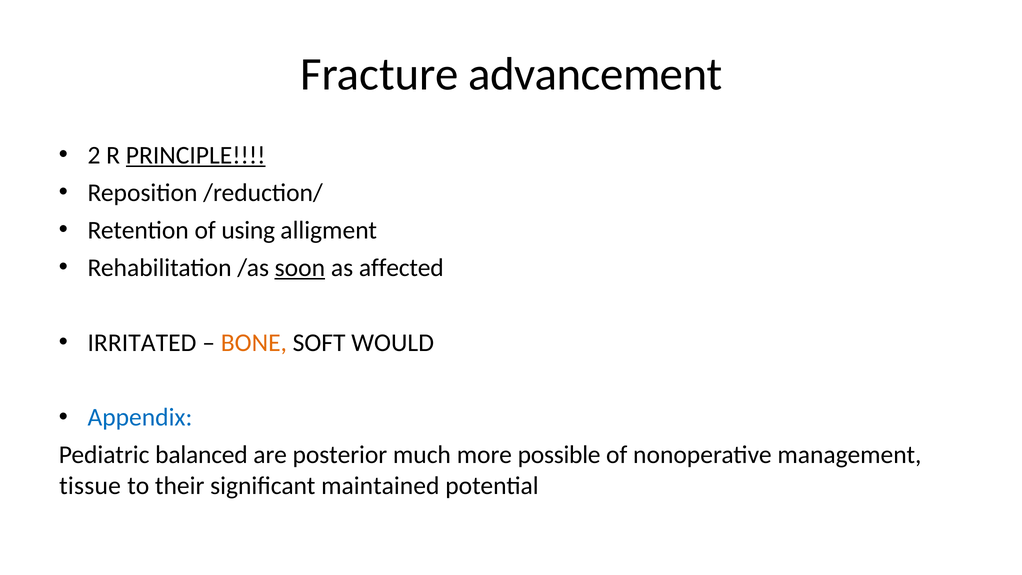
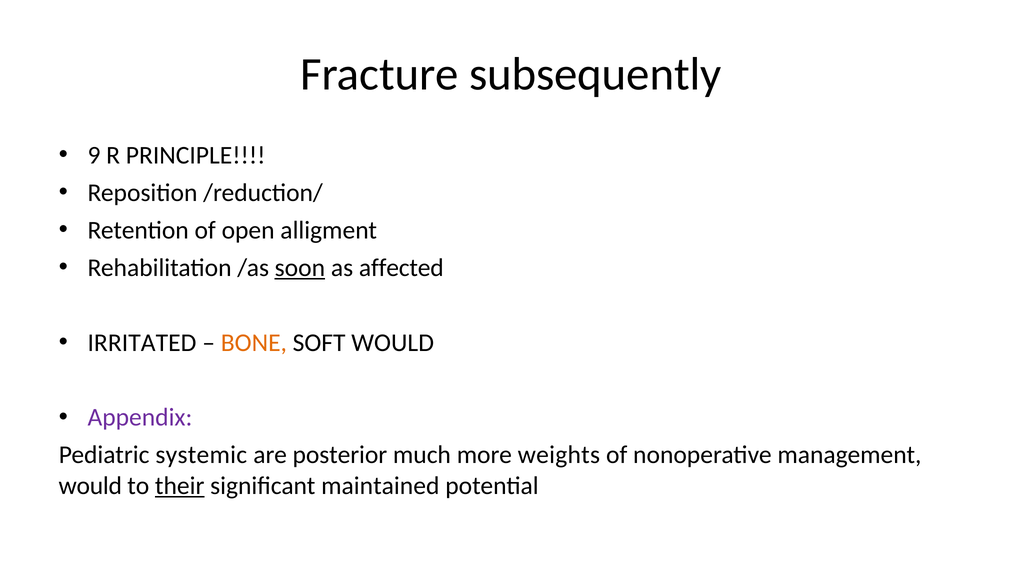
advancement: advancement -> subsequently (595, 74)
2: 2 -> 9 (94, 155)
PRINCIPLE underline: present -> none (196, 155)
using: using -> open (248, 230)
Appendix colour: blue -> purple (140, 417)
balanced: balanced -> systemic (201, 455)
possible: possible -> weights (559, 455)
tissue: tissue -> would (90, 486)
their underline: none -> present (180, 486)
